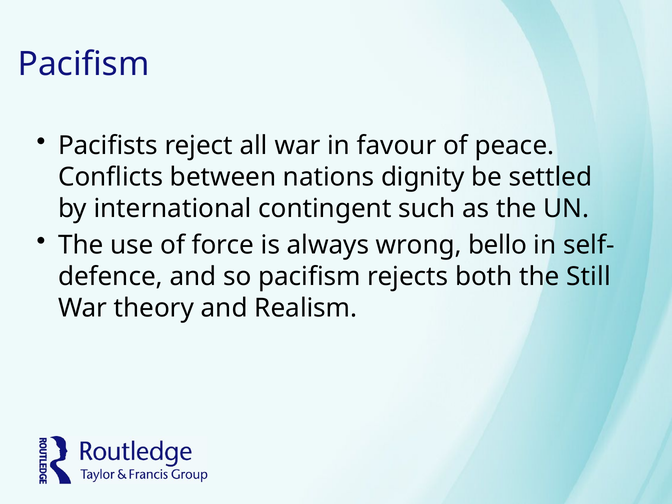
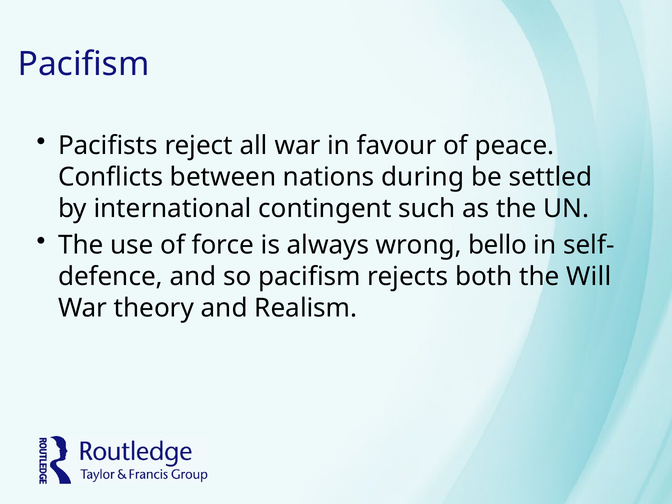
dignity: dignity -> during (423, 177)
Still: Still -> Will (589, 277)
